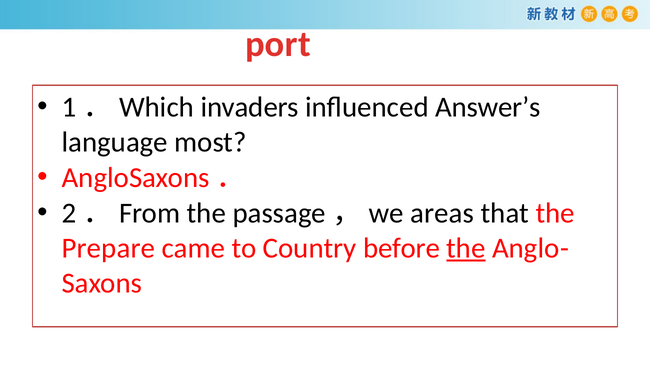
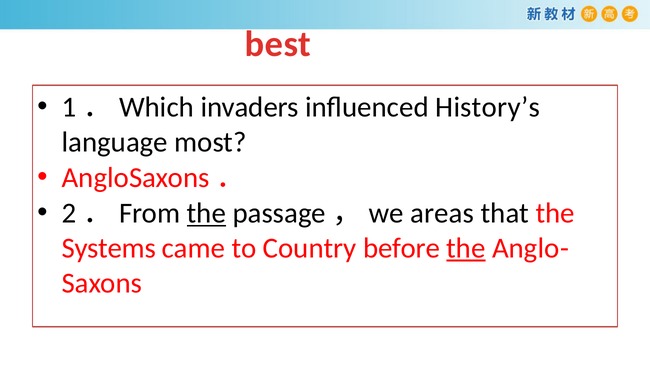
port: port -> best (278, 44)
Answer’s: Answer’s -> History’s (488, 107)
the underline: none -> present (206, 213)
Prepare: Prepare -> Systems (109, 248)
